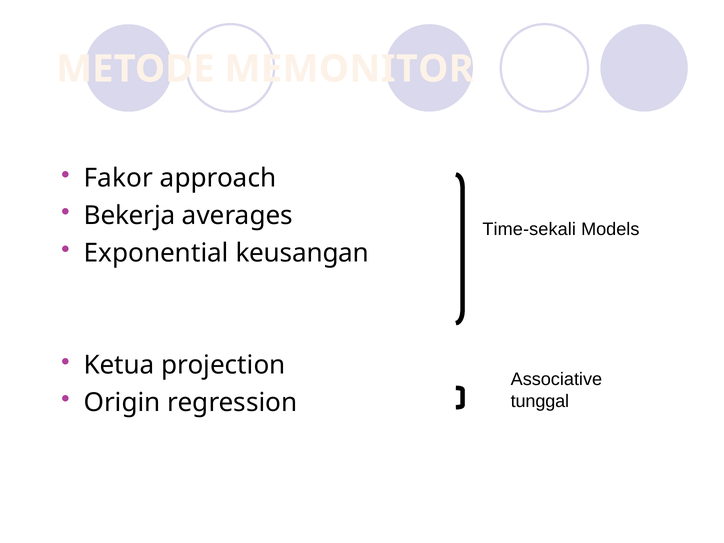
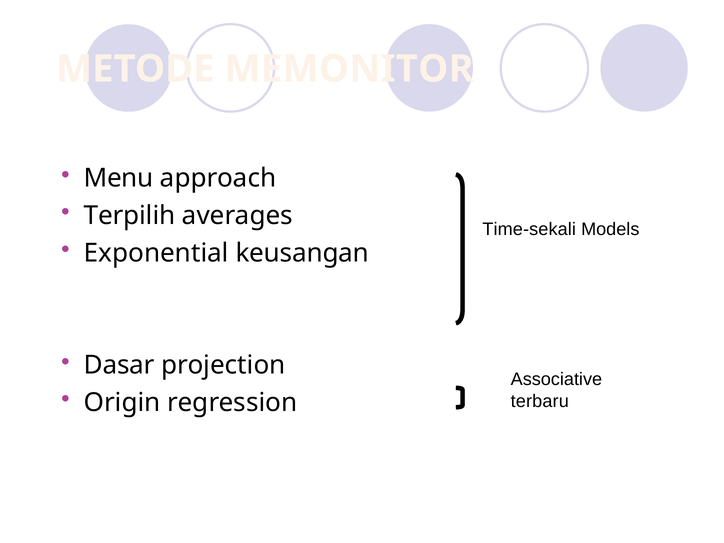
Fakor: Fakor -> Menu (119, 178)
Bekerja: Bekerja -> Terpilih (130, 216)
Ketua: Ketua -> Dasar (119, 365)
tunggal: tunggal -> terbaru (540, 401)
